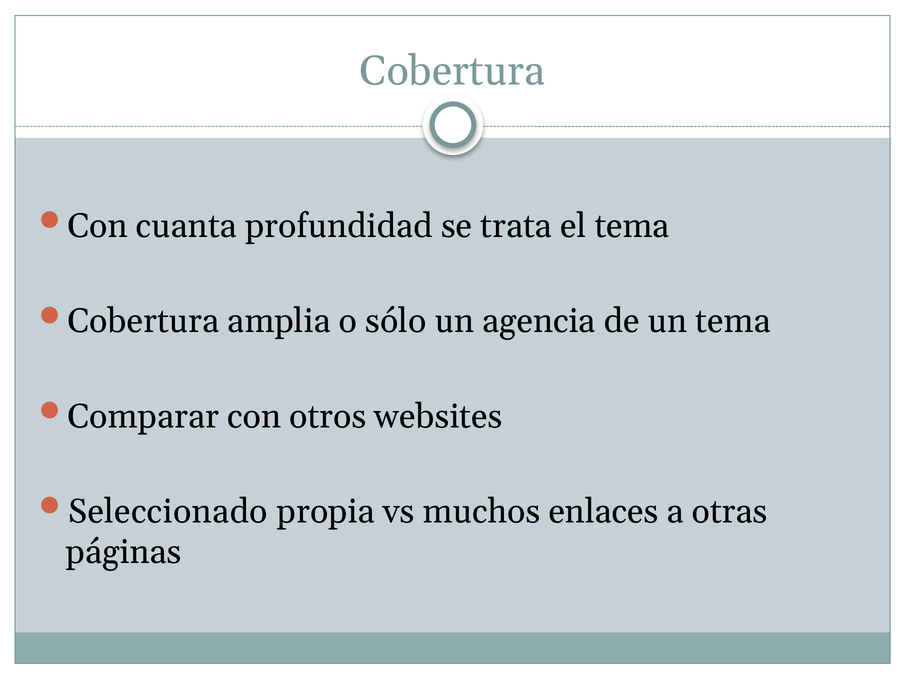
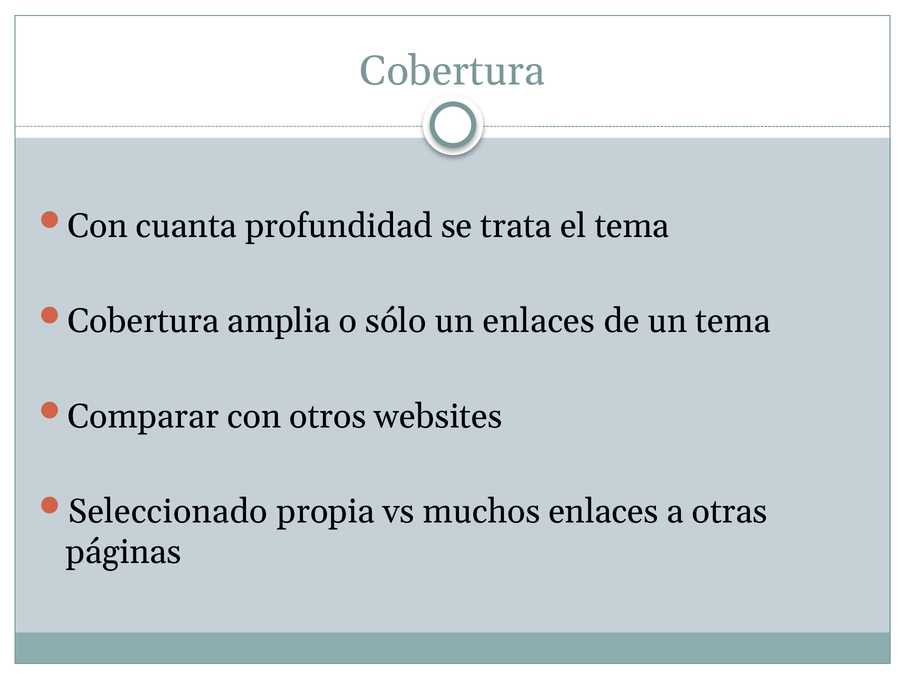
un agencia: agencia -> enlaces (539, 321)
